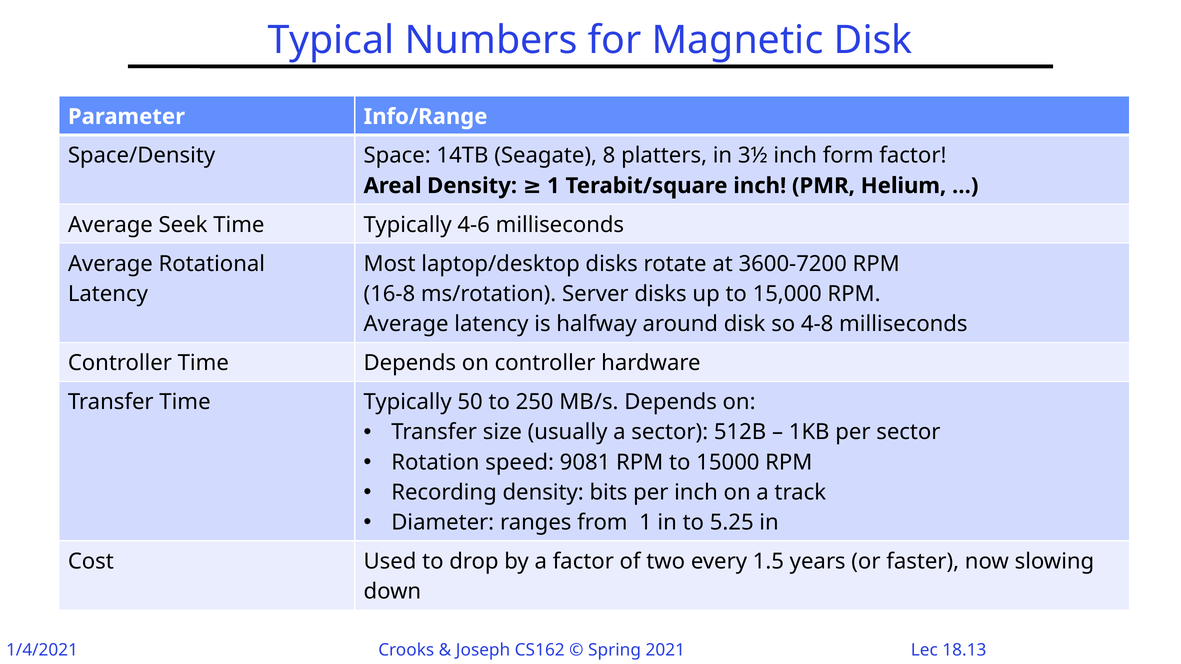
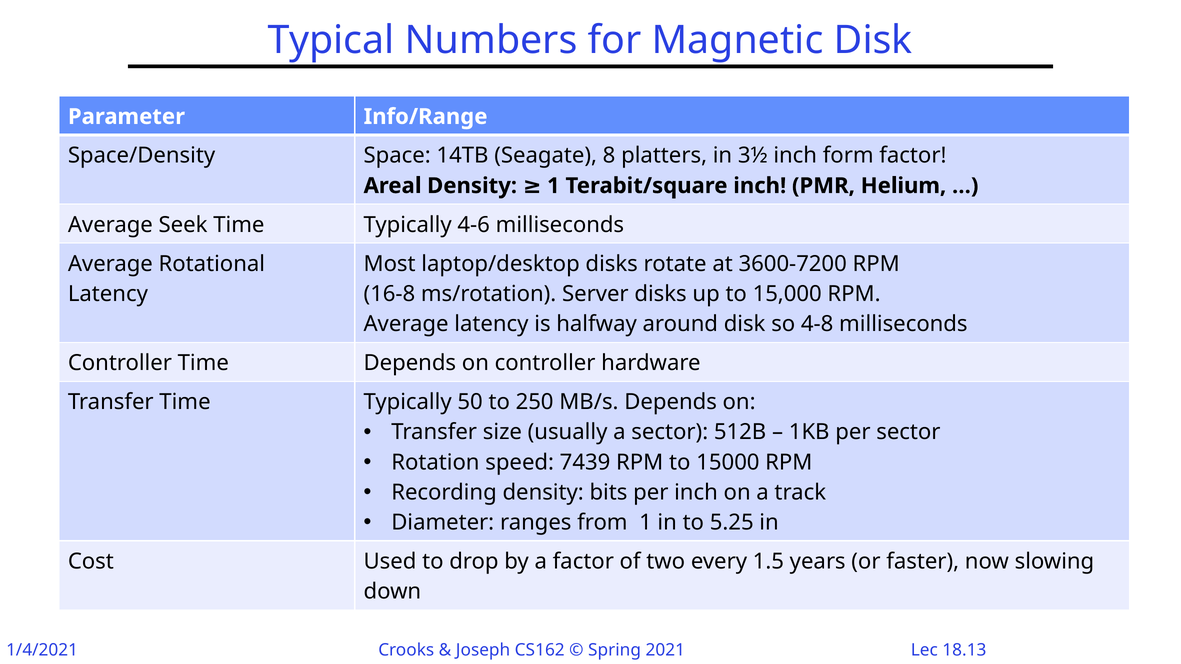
9081: 9081 -> 7439 (585, 462)
